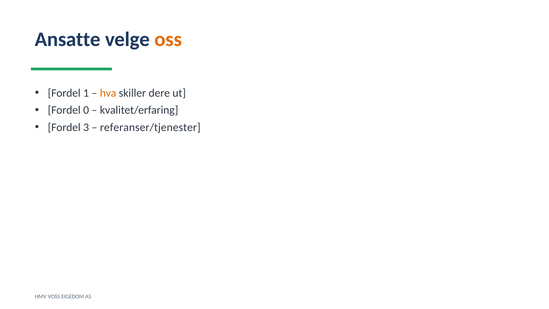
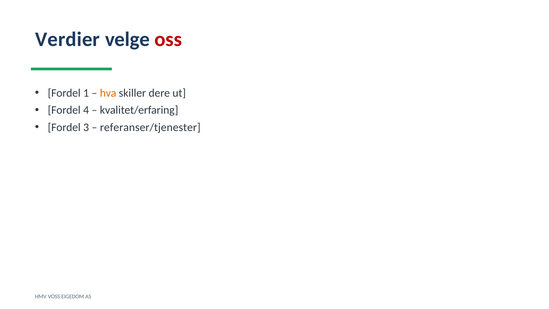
Ansatte: Ansatte -> Verdier (68, 39)
oss colour: orange -> red (168, 39)
0: 0 -> 4 (86, 110)
